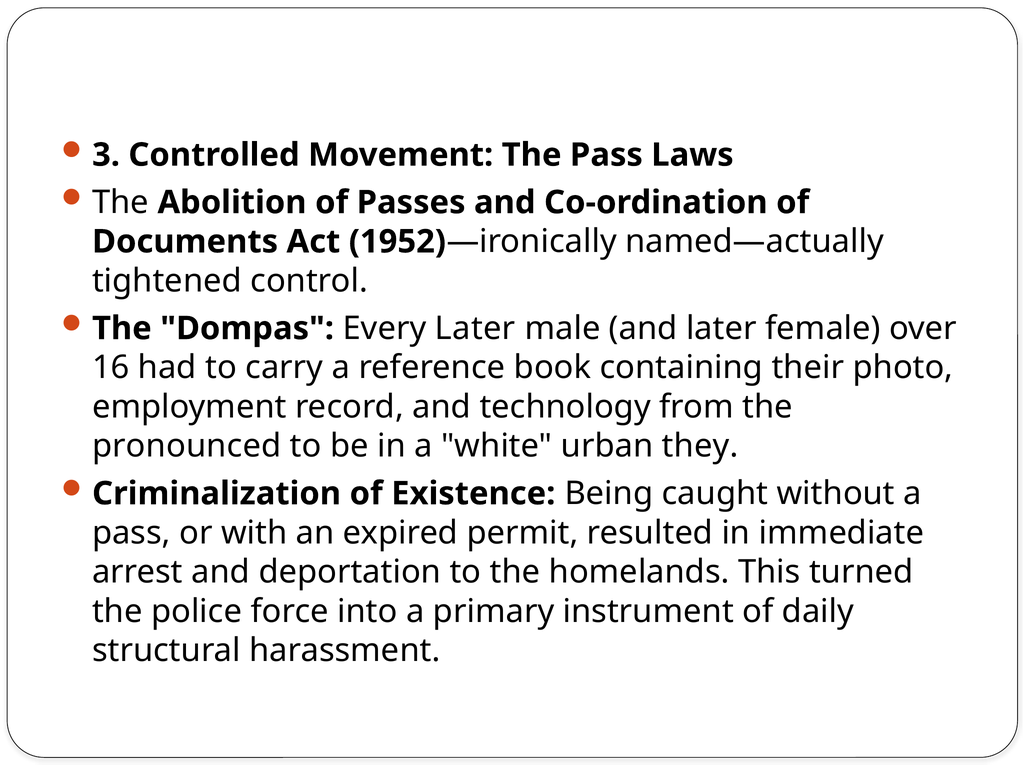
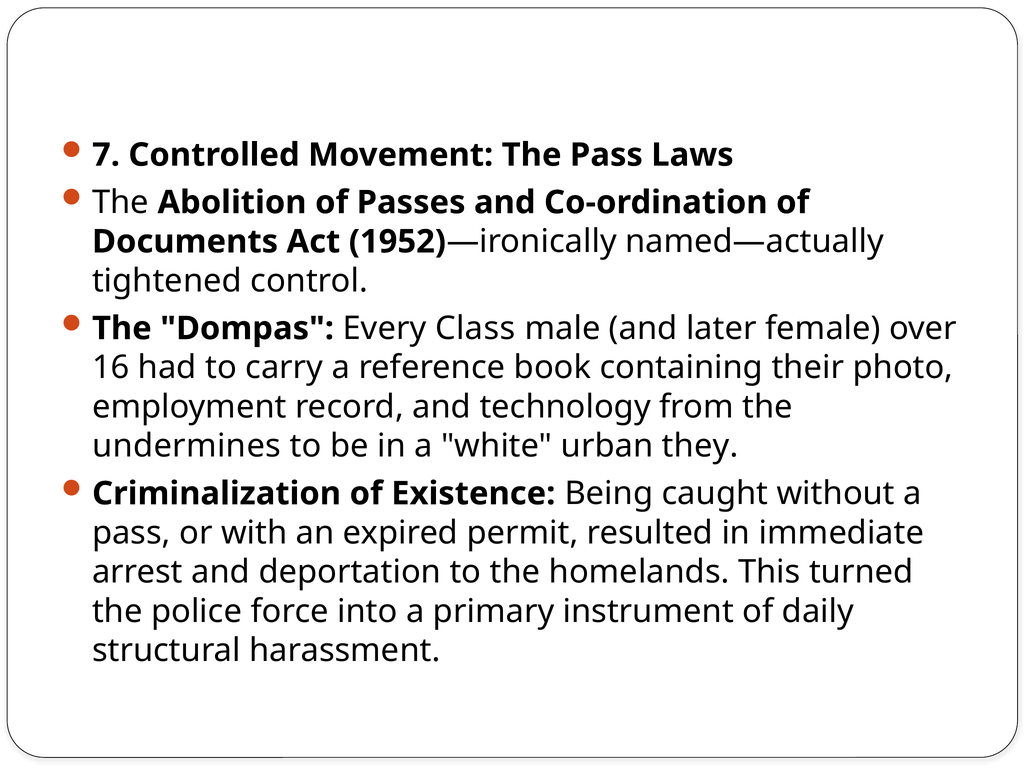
3: 3 -> 7 (106, 155)
Every Later: Later -> Class (475, 329)
pronounced: pronounced -> undermines (187, 446)
